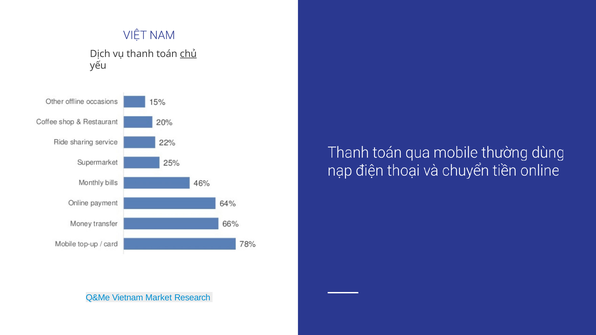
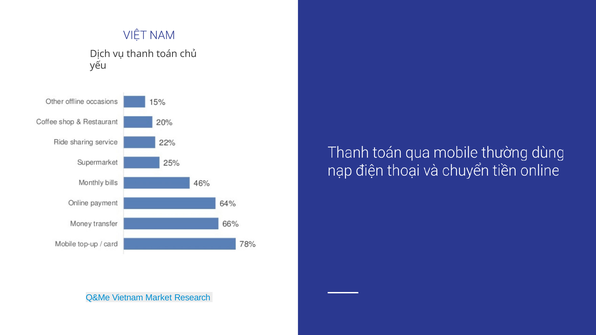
chủ underline: present -> none (188, 54)
